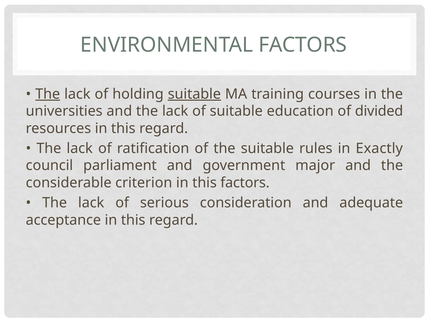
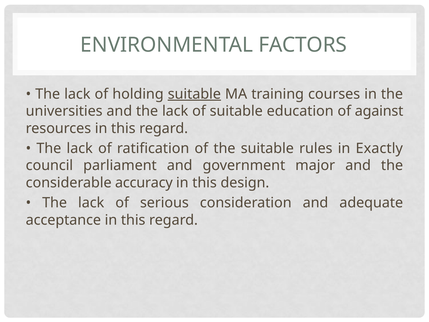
The underline: present -> none (48, 94)
divided: divided -> against (379, 111)
criterion: criterion -> accuracy (144, 183)
this factors: factors -> design (245, 183)
